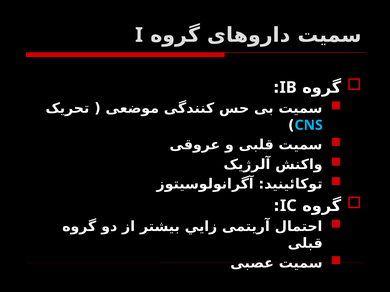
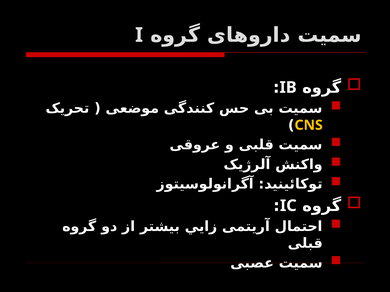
CNS colour: light blue -> yellow (309, 125)
